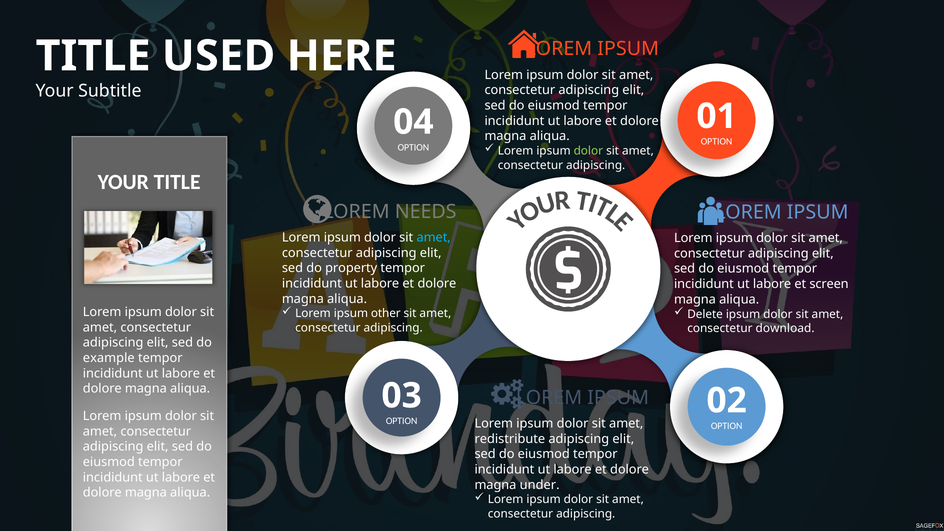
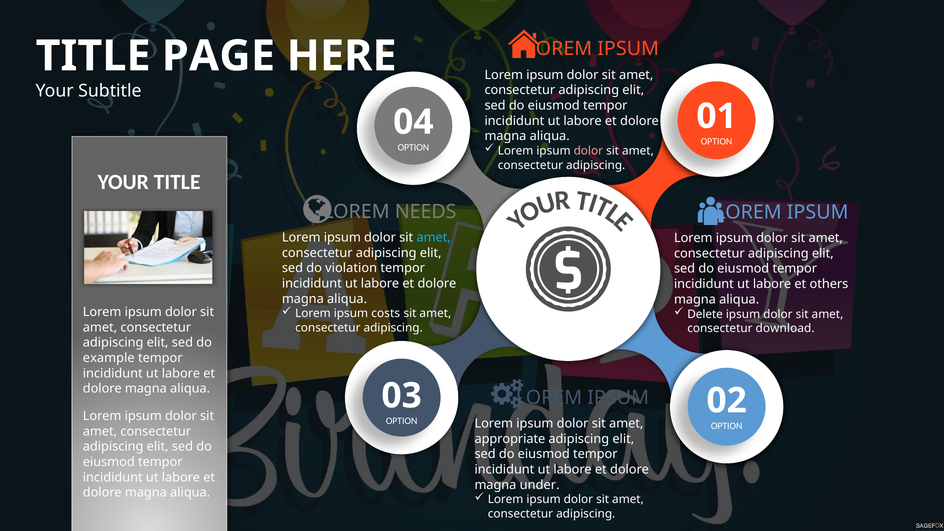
USED: USED -> PAGE (219, 56)
dolor colour: light green -> pink (588, 151)
property: property -> violation (351, 268)
screen: screen -> others (829, 284)
other: other -> costs (386, 314)
redistribute: redistribute -> appropriate (510, 439)
